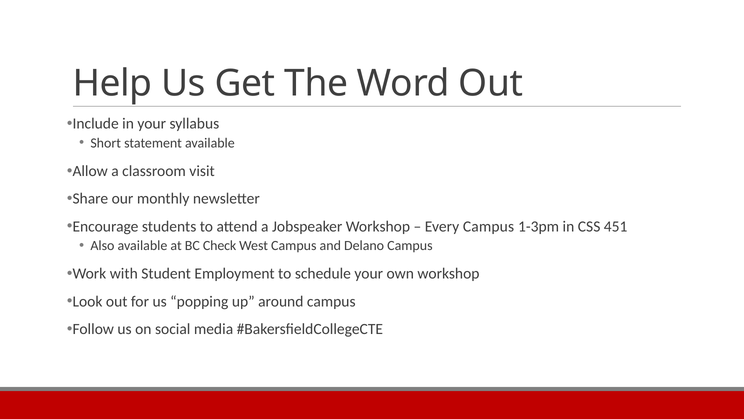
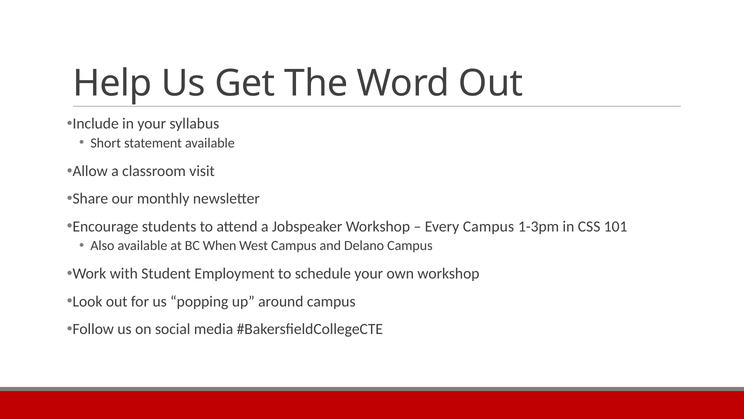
451: 451 -> 101 (616, 226)
Check: Check -> When (220, 245)
